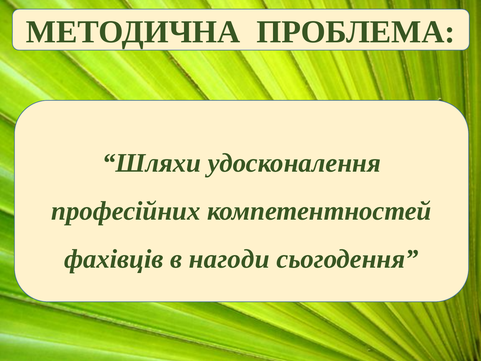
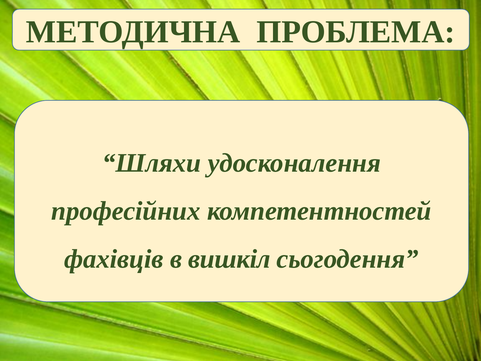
нагоди: нагоди -> вишкіл (229, 259)
